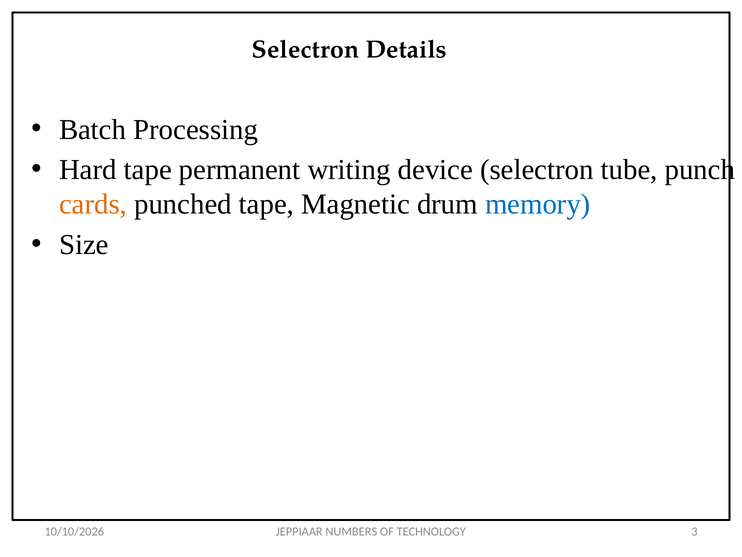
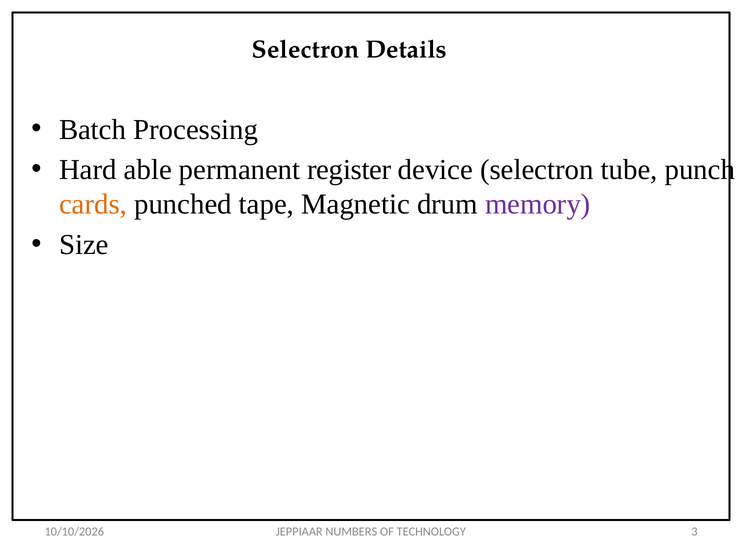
Hard tape: tape -> able (148, 170)
writing: writing -> register (349, 170)
memory colour: blue -> purple (538, 204)
